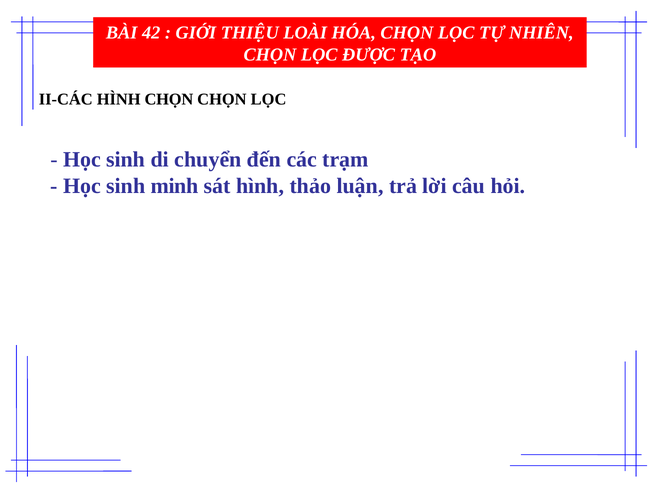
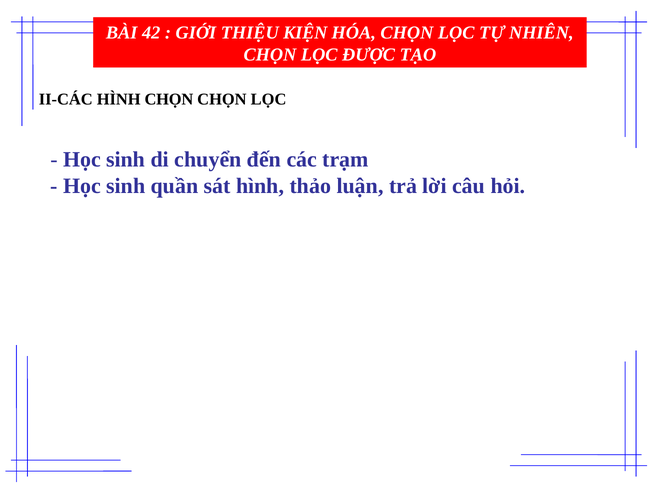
LOÀI: LOÀI -> KIỆN (305, 33)
minh: minh -> quần (175, 186)
